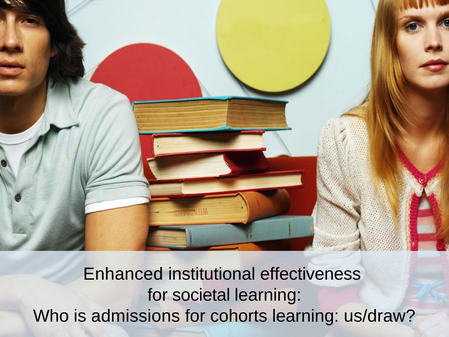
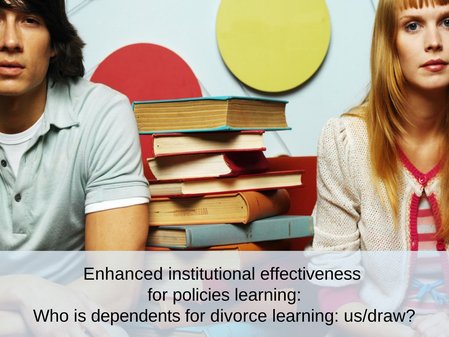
societal: societal -> policies (201, 295)
admissions: admissions -> dependents (136, 316)
cohorts: cohorts -> divorce (239, 316)
